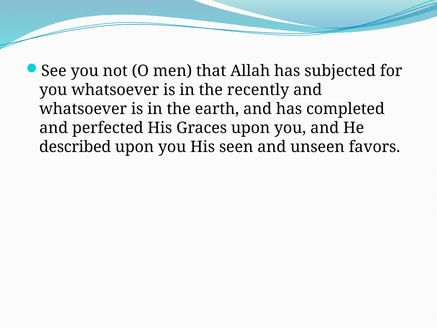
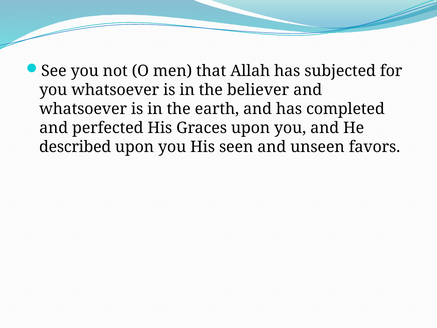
recently: recently -> believer (258, 90)
